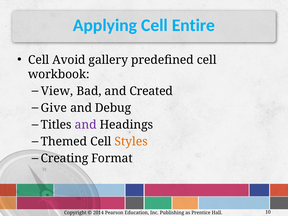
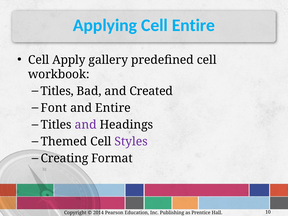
Avoid: Avoid -> Apply (69, 60)
View: View -> Titles (57, 91)
Give: Give -> Font (54, 108)
and Debug: Debug -> Entire (113, 108)
Styles colour: orange -> purple (131, 141)
